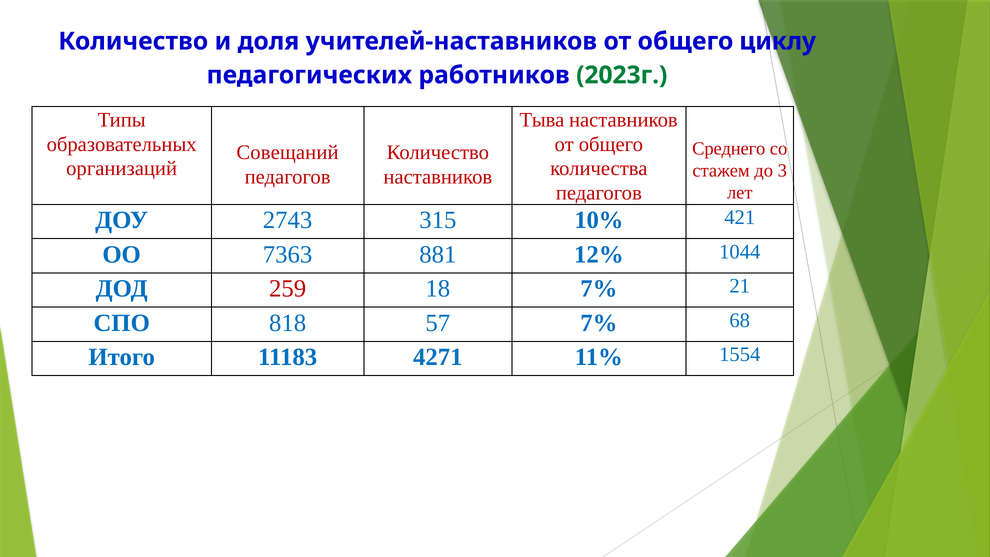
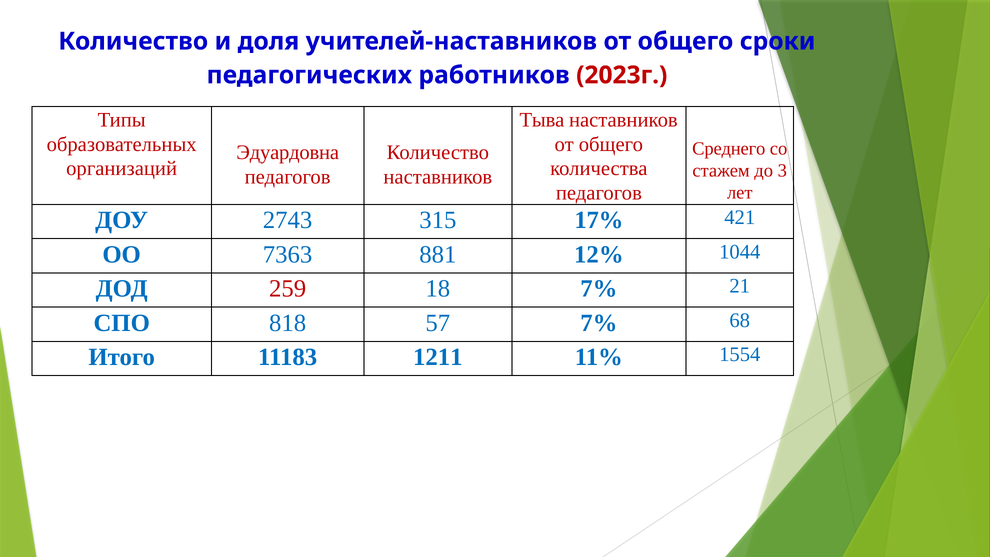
циклу: циклу -> сроки (778, 41)
2023г colour: green -> red (622, 75)
Совещаний: Совещаний -> Эдуардовна (288, 152)
10%: 10% -> 17% (599, 220)
4271: 4271 -> 1211 (438, 357)
